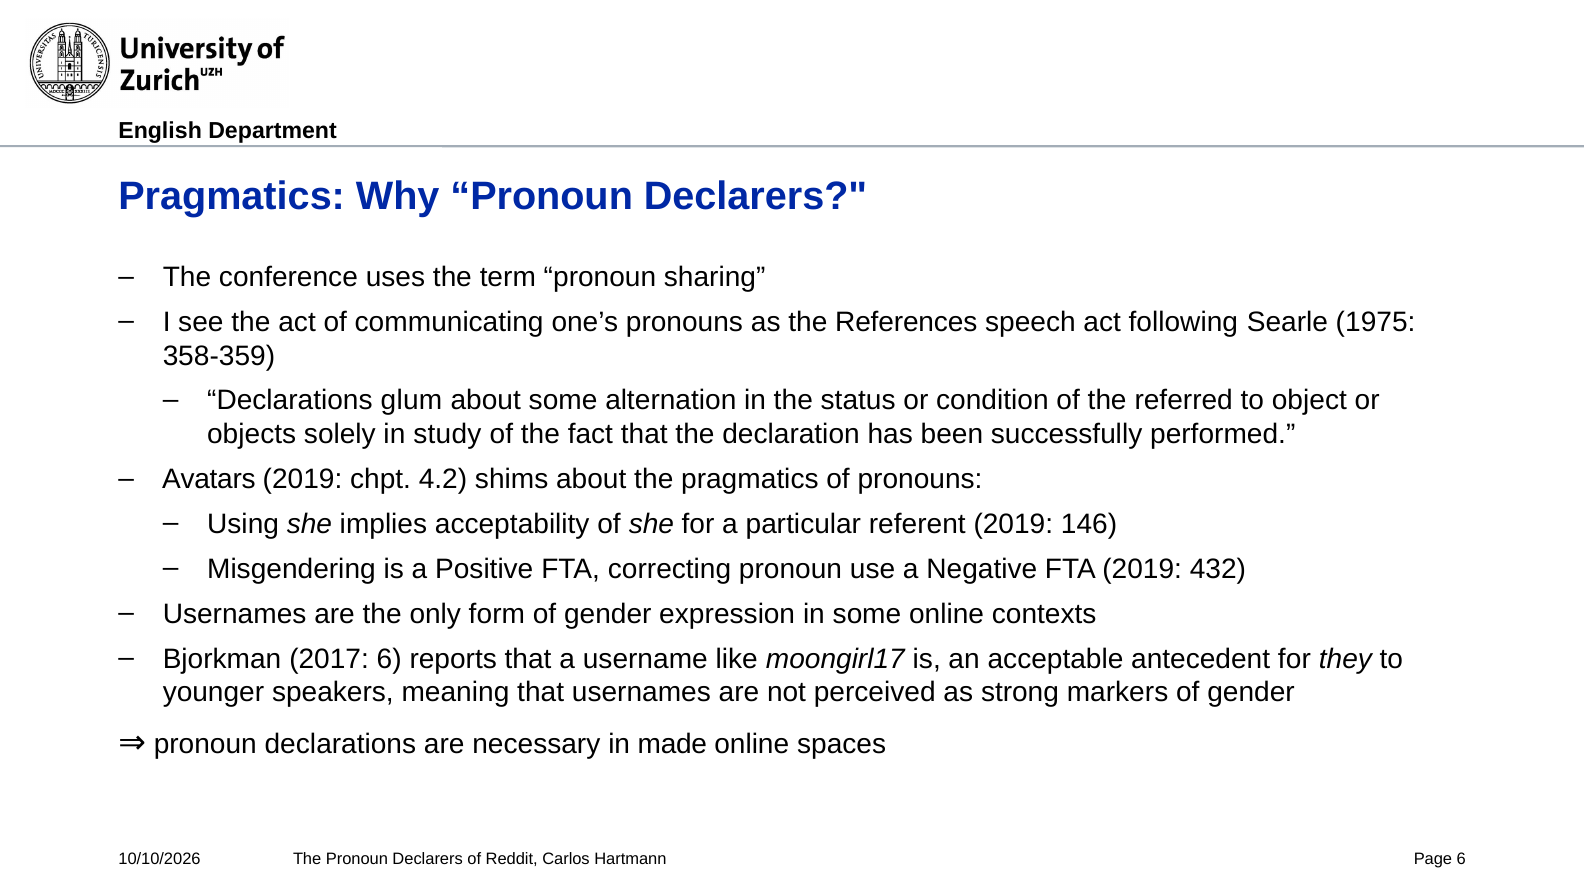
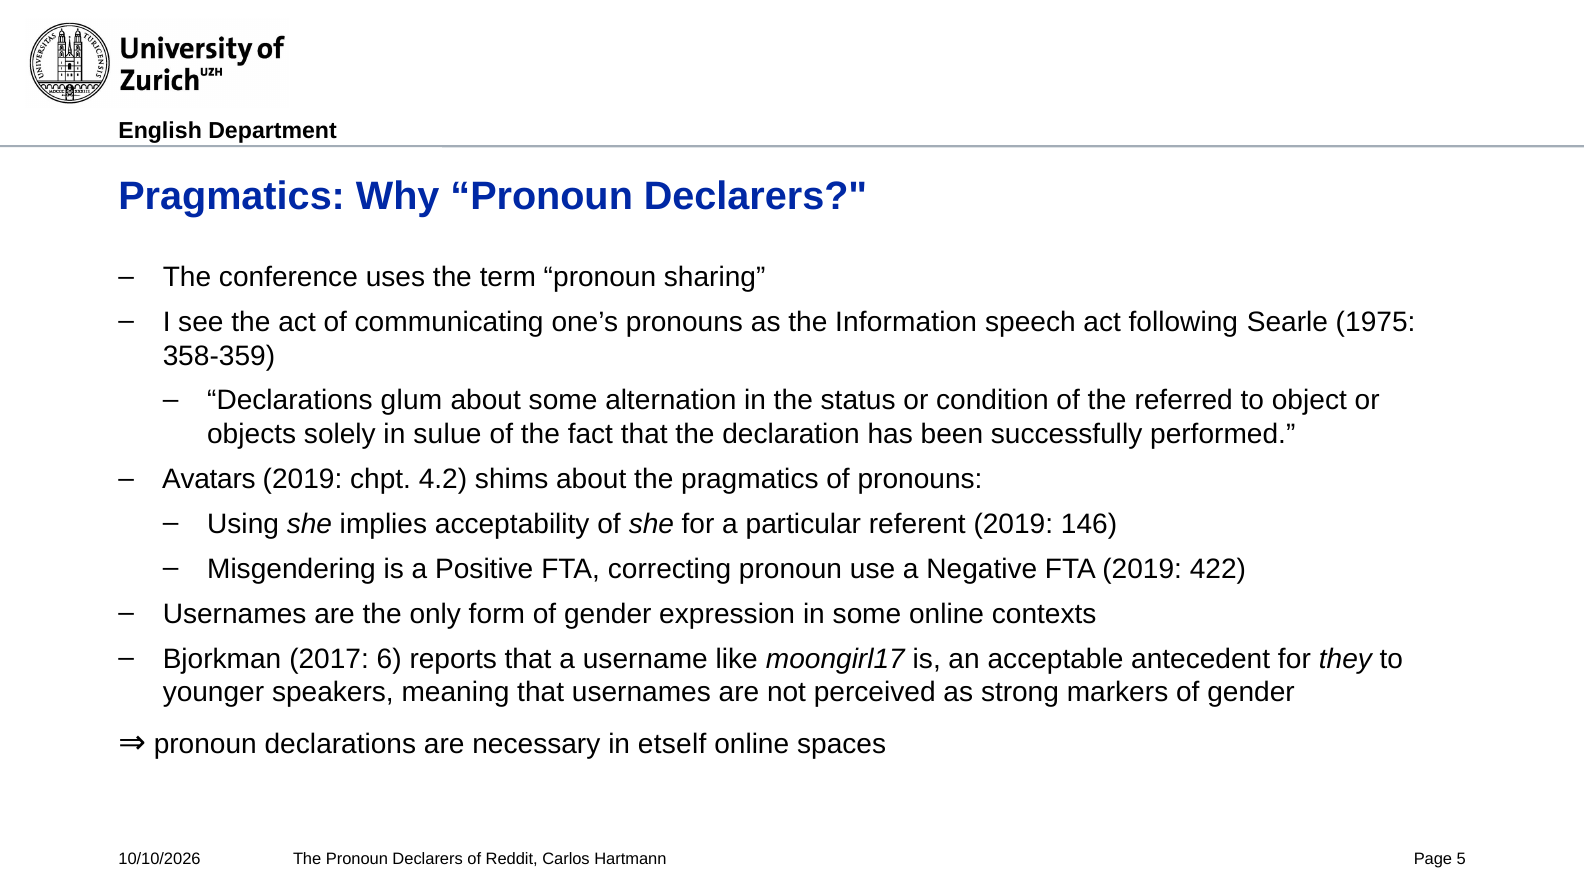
References: References -> Information (906, 322)
study: study -> sulue (447, 434)
432: 432 -> 422 (1218, 569)
made: made -> etself (672, 744)
Page 6: 6 -> 5 (1461, 859)
